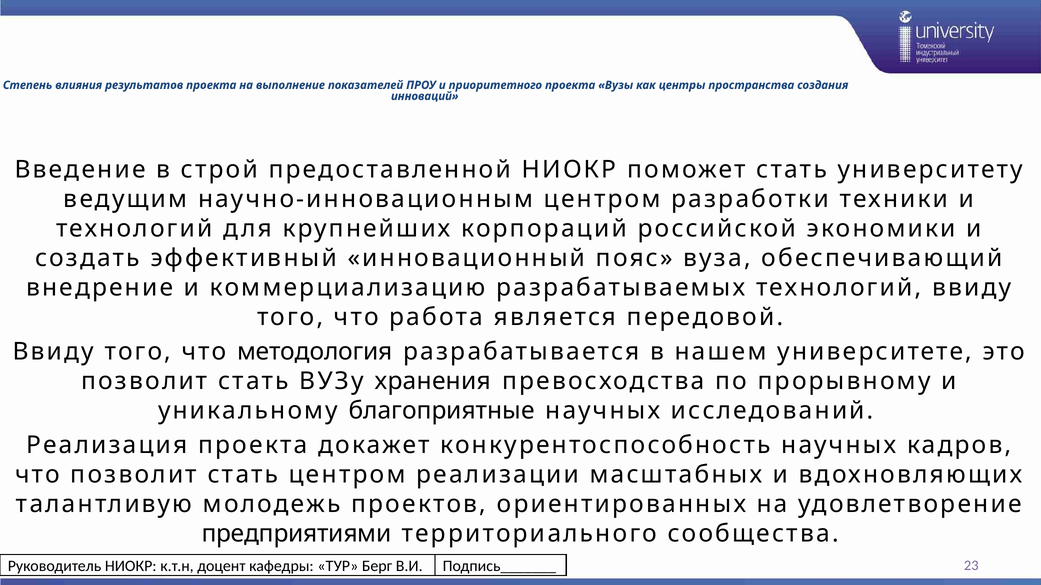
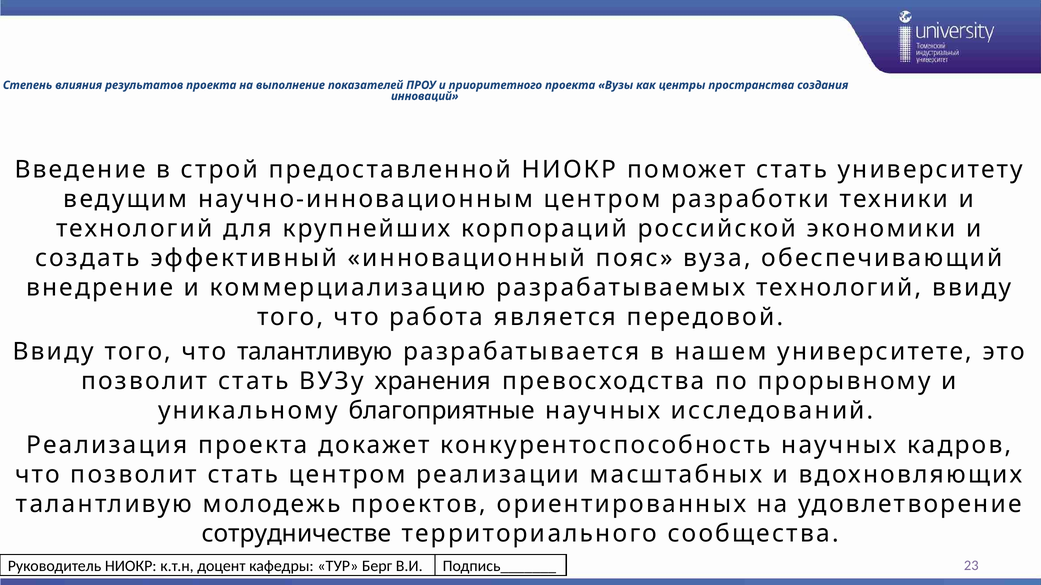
что методология: методология -> талантливую (315, 352)
предприятиями: предприятиями -> сотрудничестве (296, 534)
